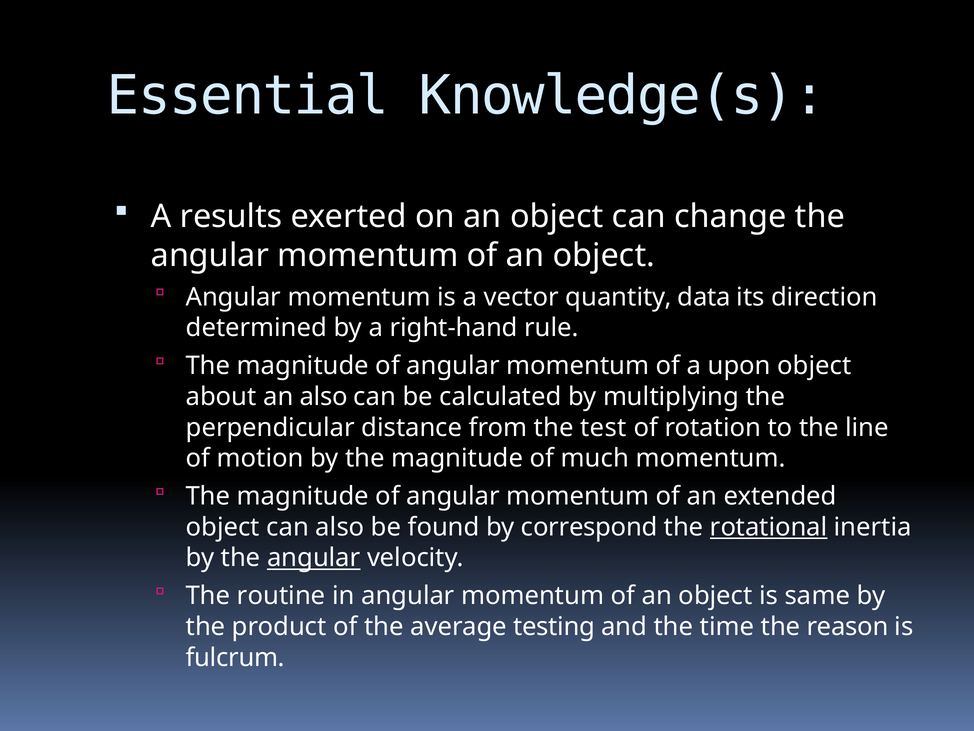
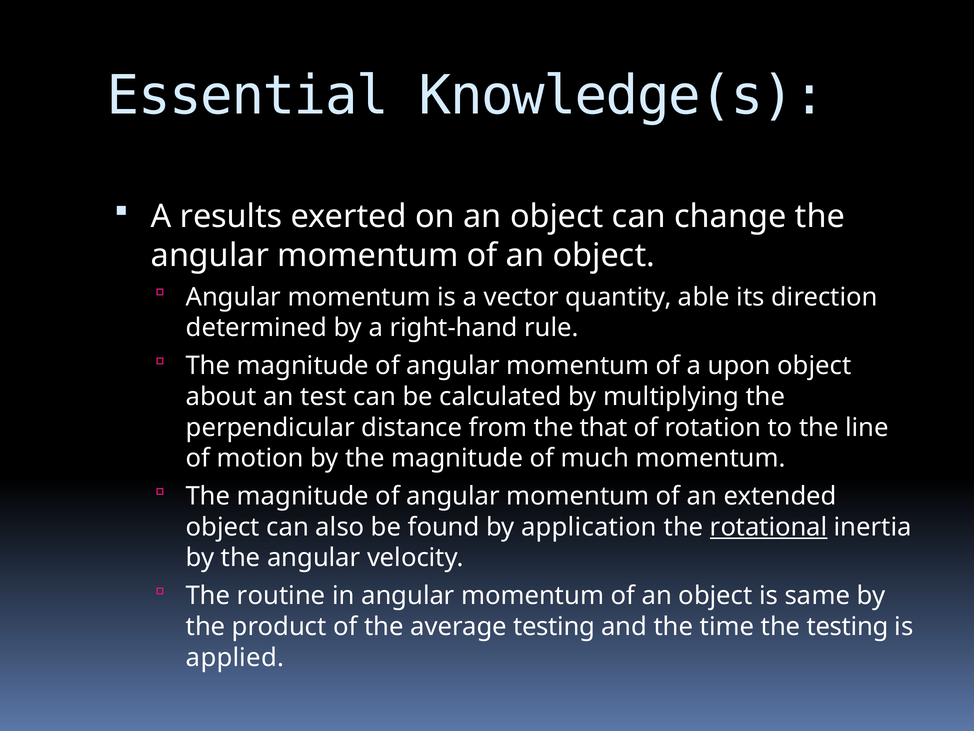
data: data -> able (704, 297)
an also: also -> test (323, 396)
test: test -> that (604, 427)
correspond: correspond -> application (589, 527)
angular underline: present -> none (314, 558)
the reason: reason -> testing (848, 626)
fulcrum: fulcrum -> applied (235, 657)
